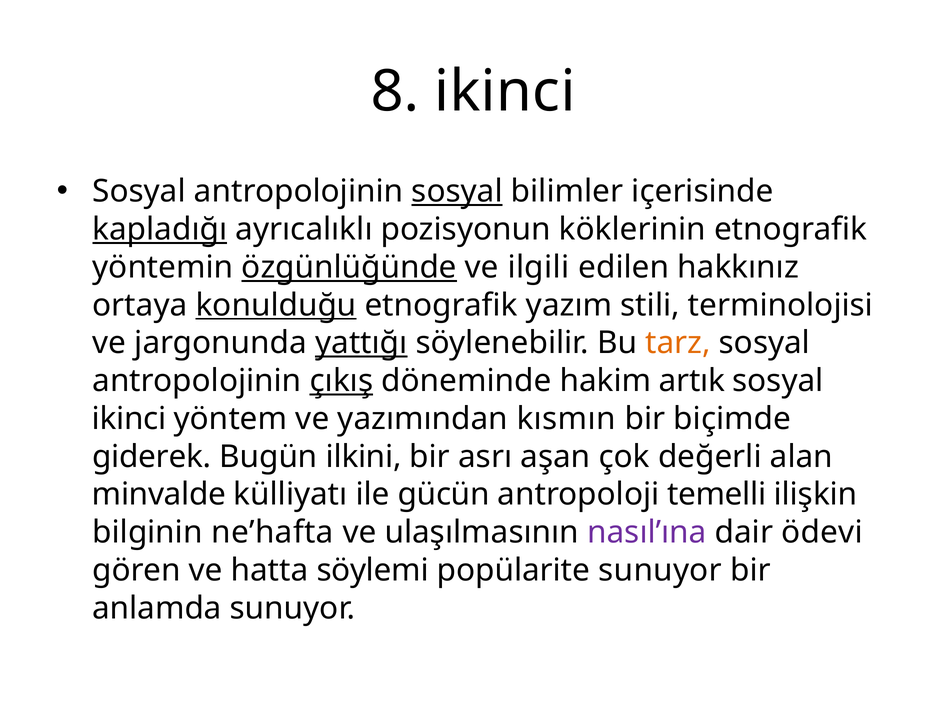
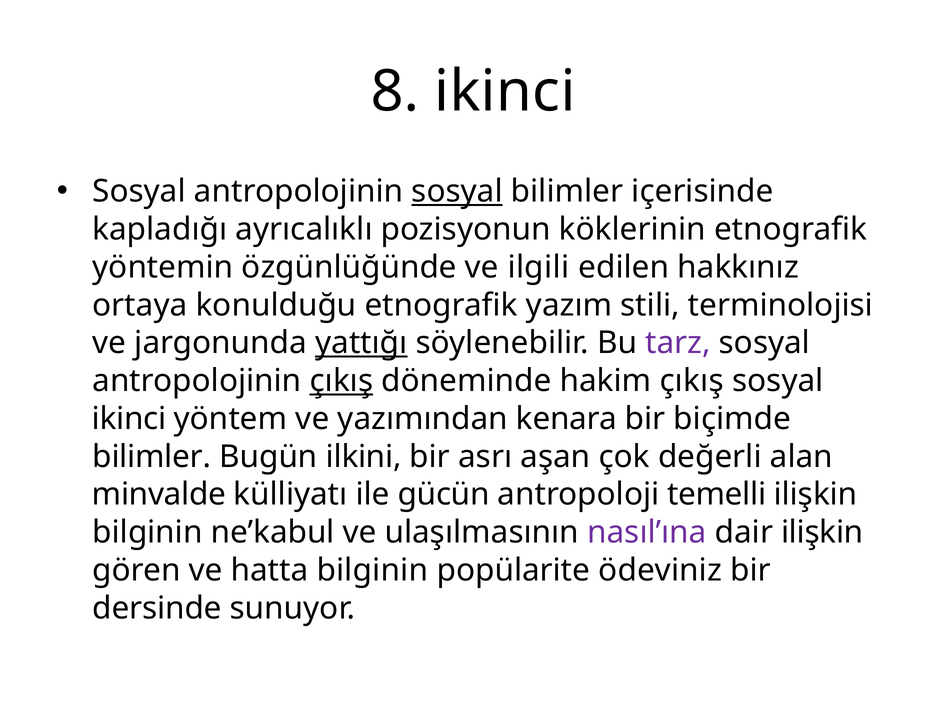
kapladığı underline: present -> none (160, 229)
özgünlüğünde underline: present -> none (349, 267)
konulduğu underline: present -> none (276, 305)
tarz colour: orange -> purple (678, 343)
hakim artık: artık -> çıkış (692, 381)
kısmın: kısmın -> kenara (567, 419)
giderek: giderek -> bilimler (152, 457)
ne’hafta: ne’hafta -> ne’kabul (273, 533)
dair ödevi: ödevi -> ilişkin (822, 533)
hatta söylemi: söylemi -> bilginin (372, 570)
popülarite sunuyor: sunuyor -> ödeviniz (660, 570)
anlamda: anlamda -> dersinde (157, 608)
